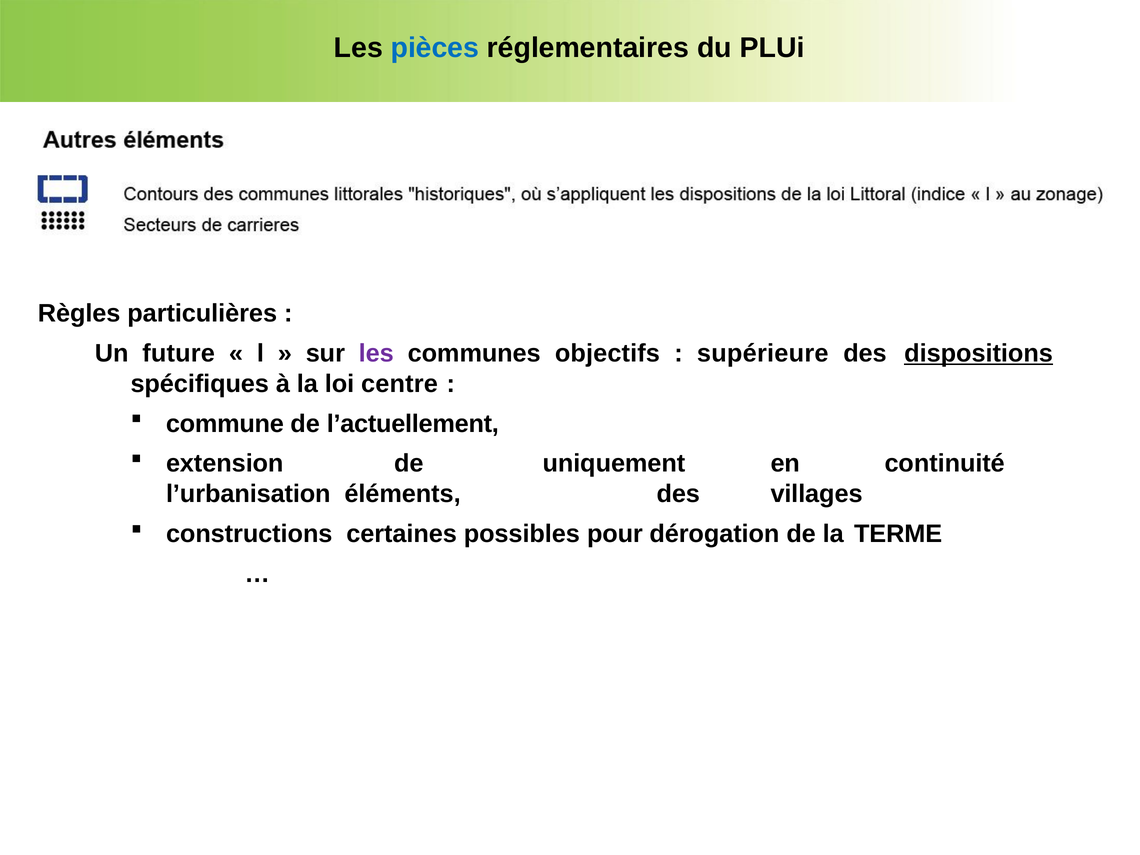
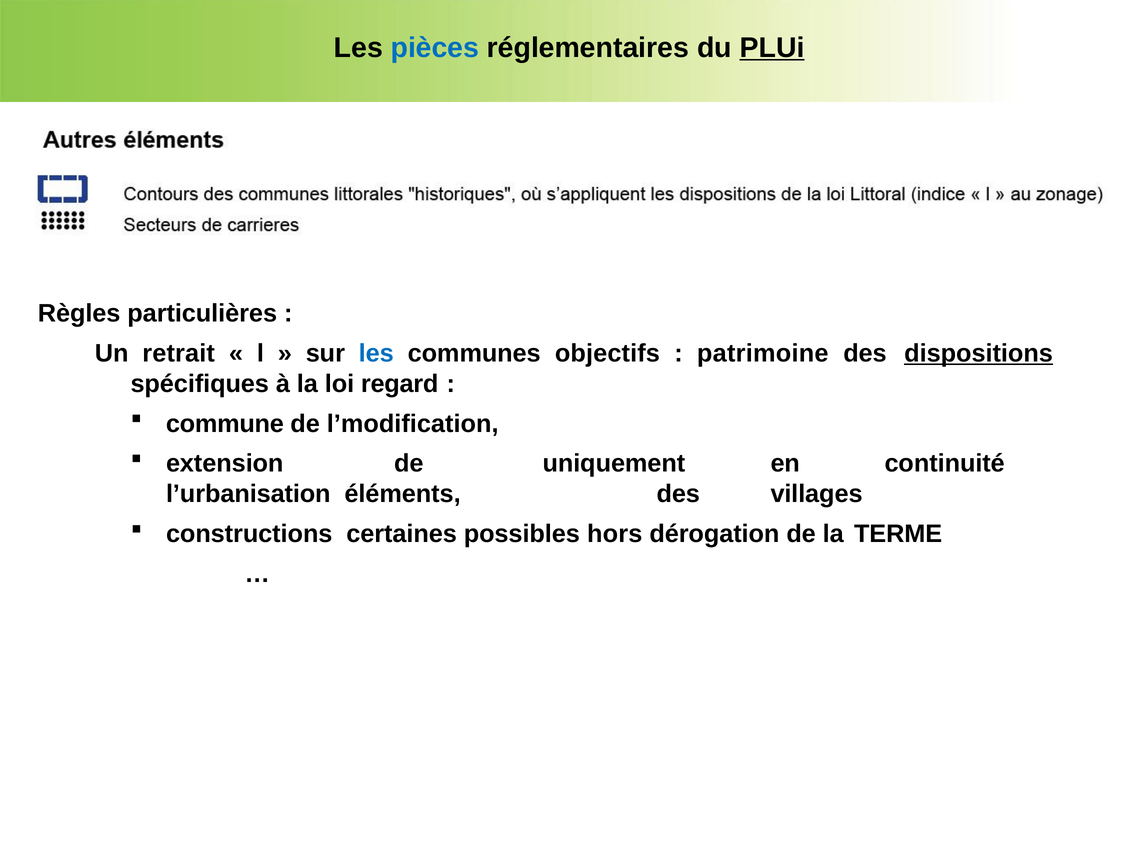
PLUi underline: none -> present (772, 48)
future: future -> retrait (179, 353)
les colour: purple -> blue (376, 353)
supérieure: supérieure -> patrimoine (763, 353)
centre: centre -> regard (400, 384)
l’actuellement: l’actuellement -> l’modification (413, 424)
pour: pour -> hors (615, 534)
